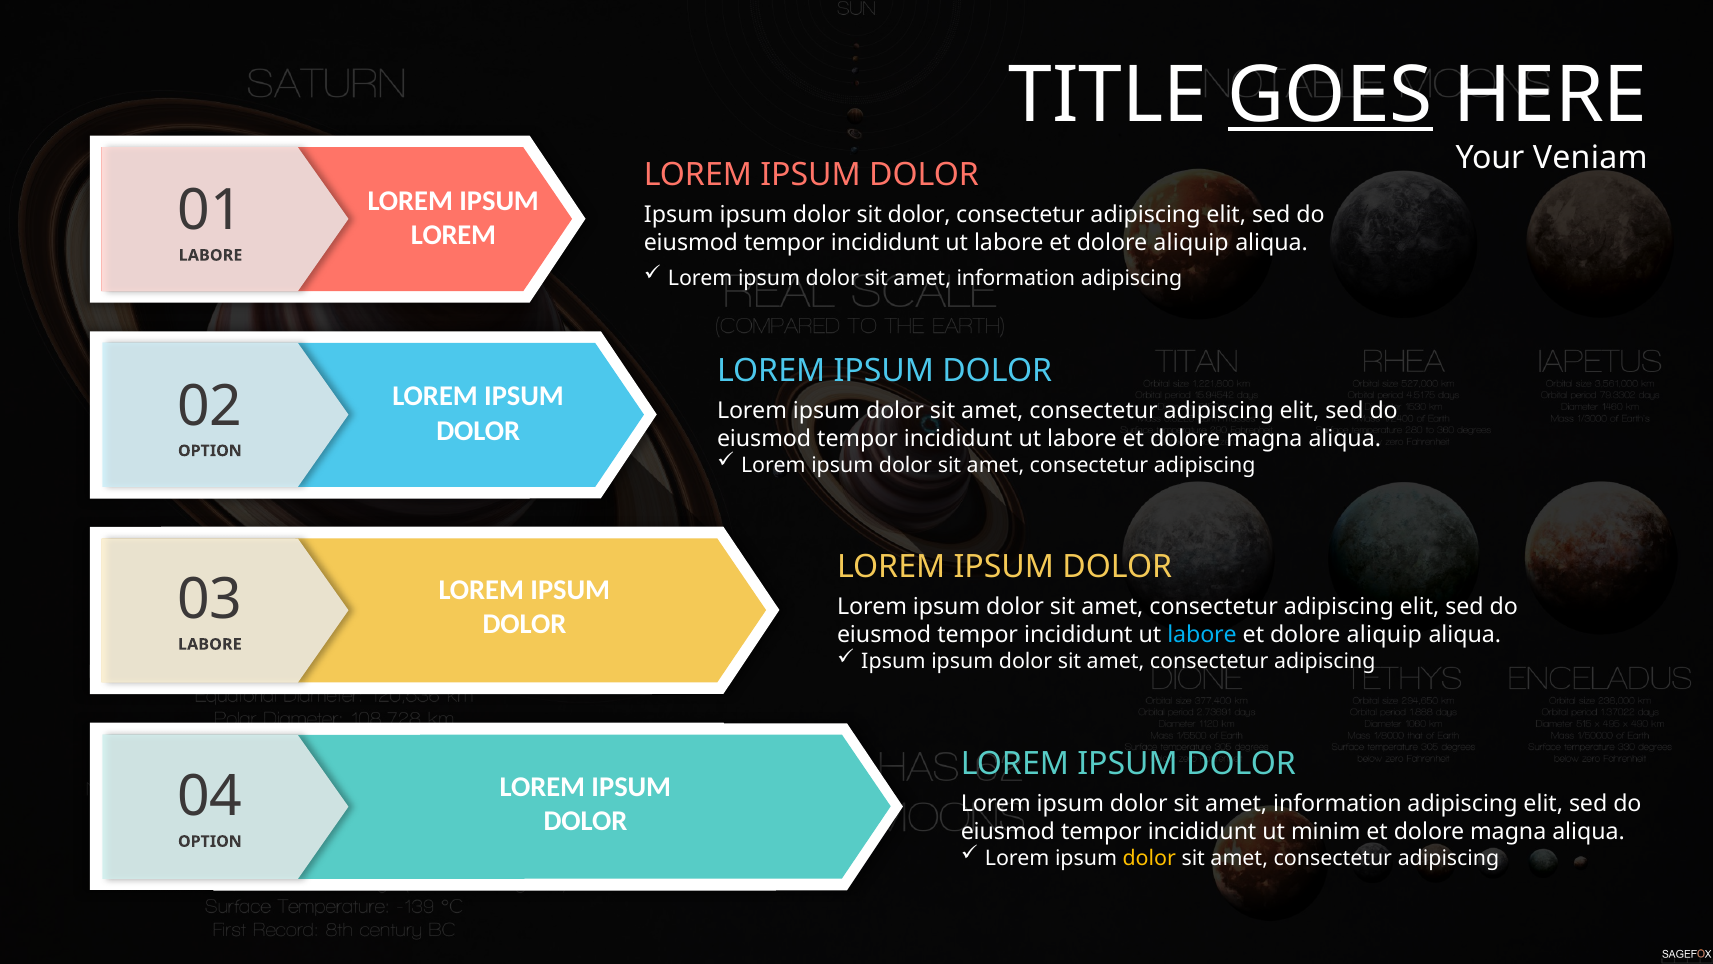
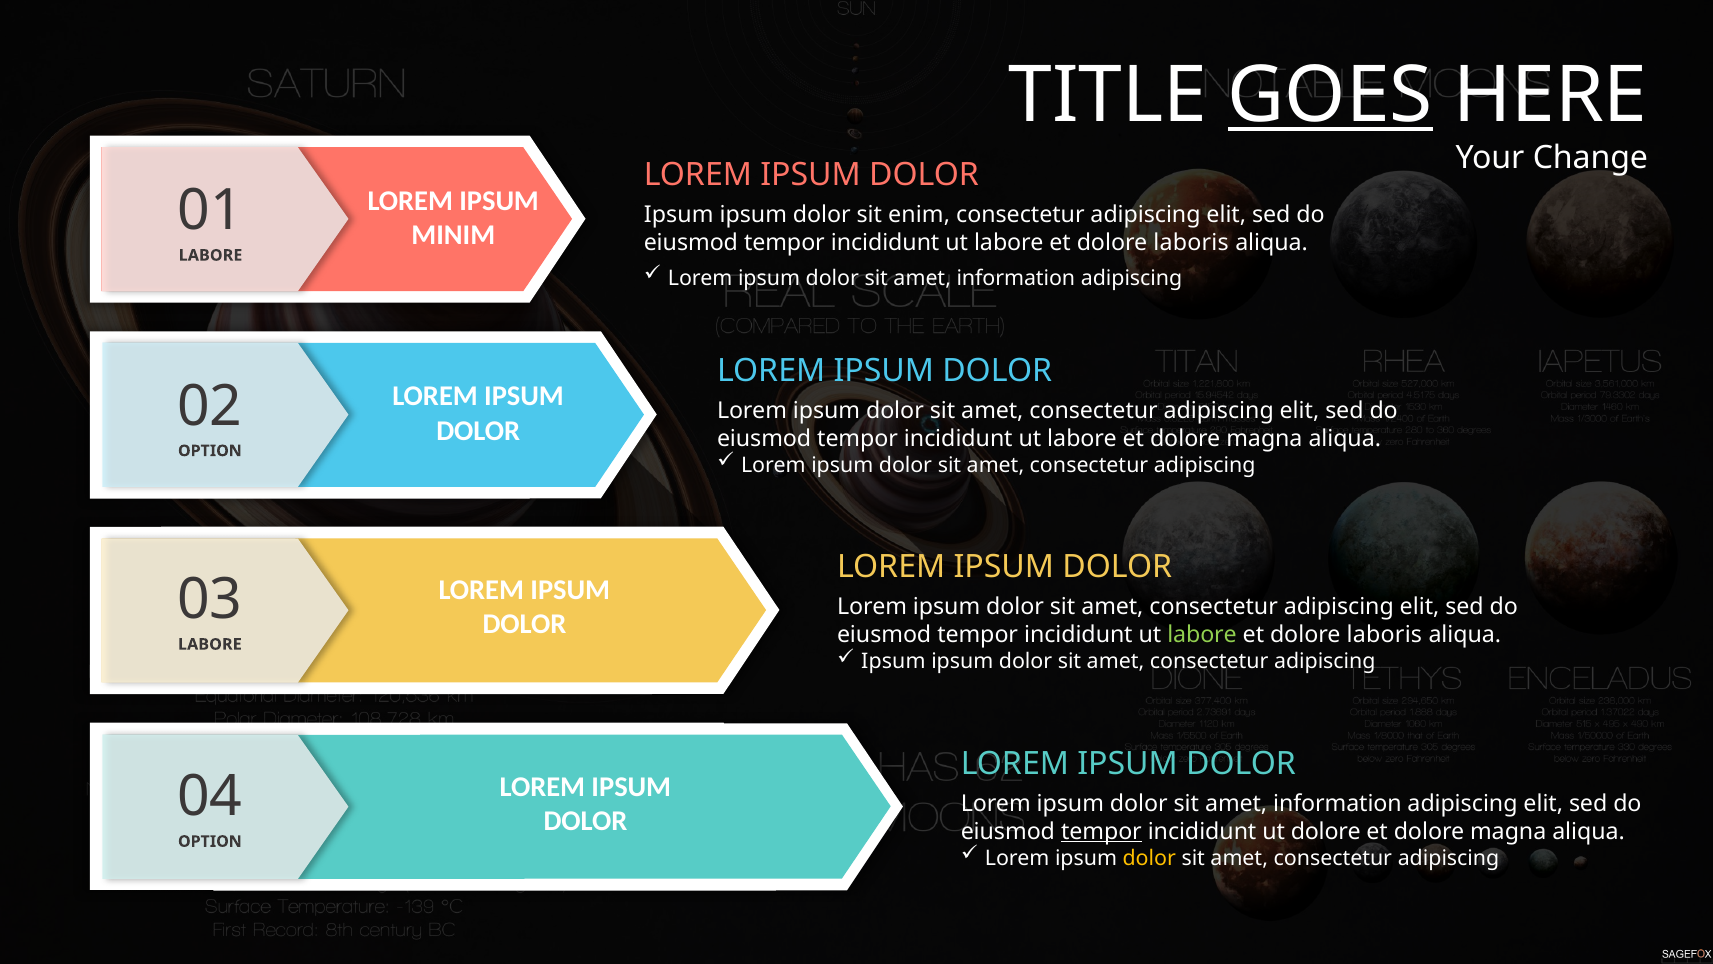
Veniam: Veniam -> Change (1590, 158)
sit dolor: dolor -> enim (919, 215)
LOREM: LOREM -> MINIM (453, 235)
aliquip: aliquip -> laboris (1191, 243)
labore colour: light blue -> light green (1202, 635)
aliquip: aliquip -> laboris (1384, 635)
tempor underline: none -> present (1101, 831)
ut minim: minim -> dolore (1326, 831)
